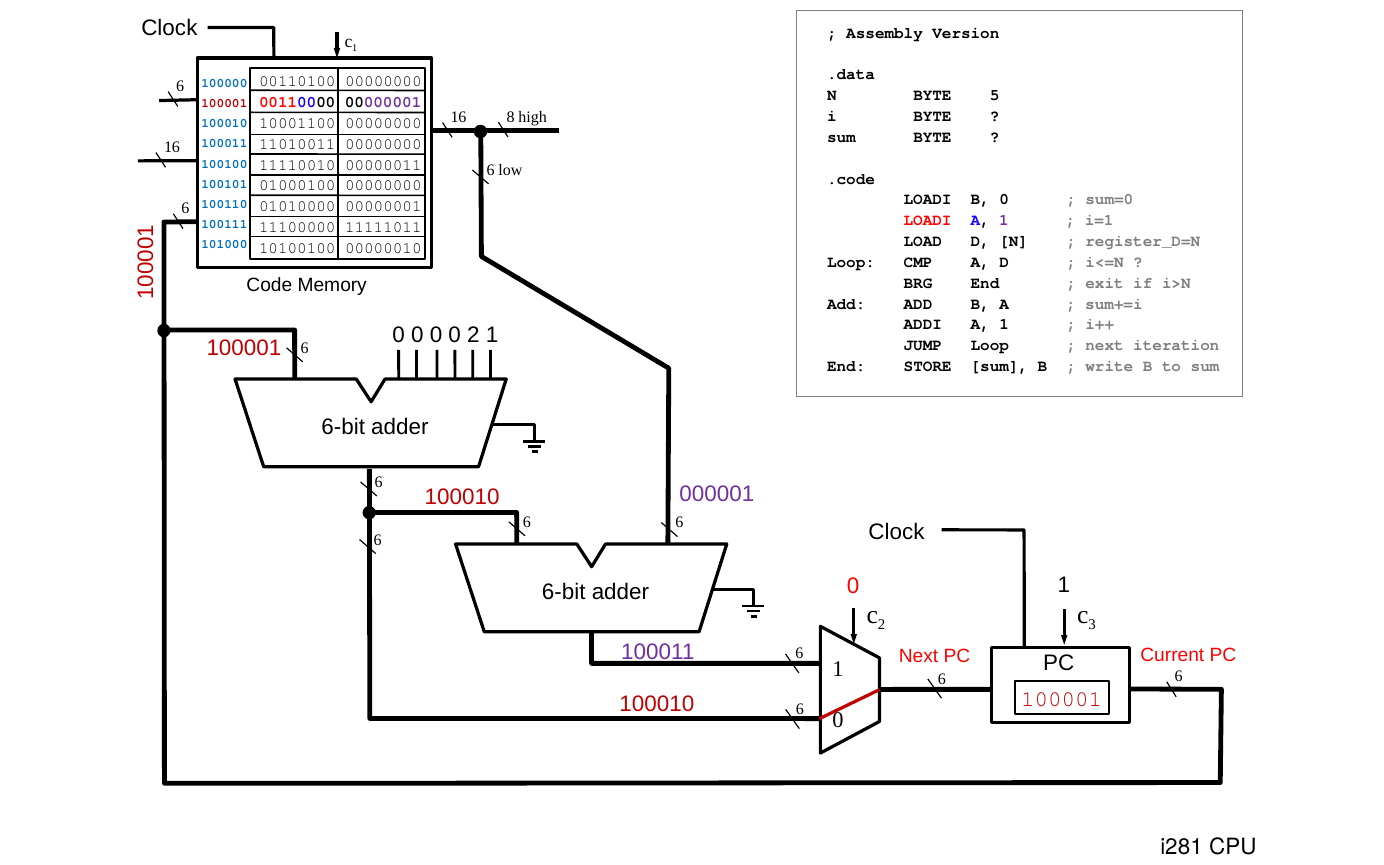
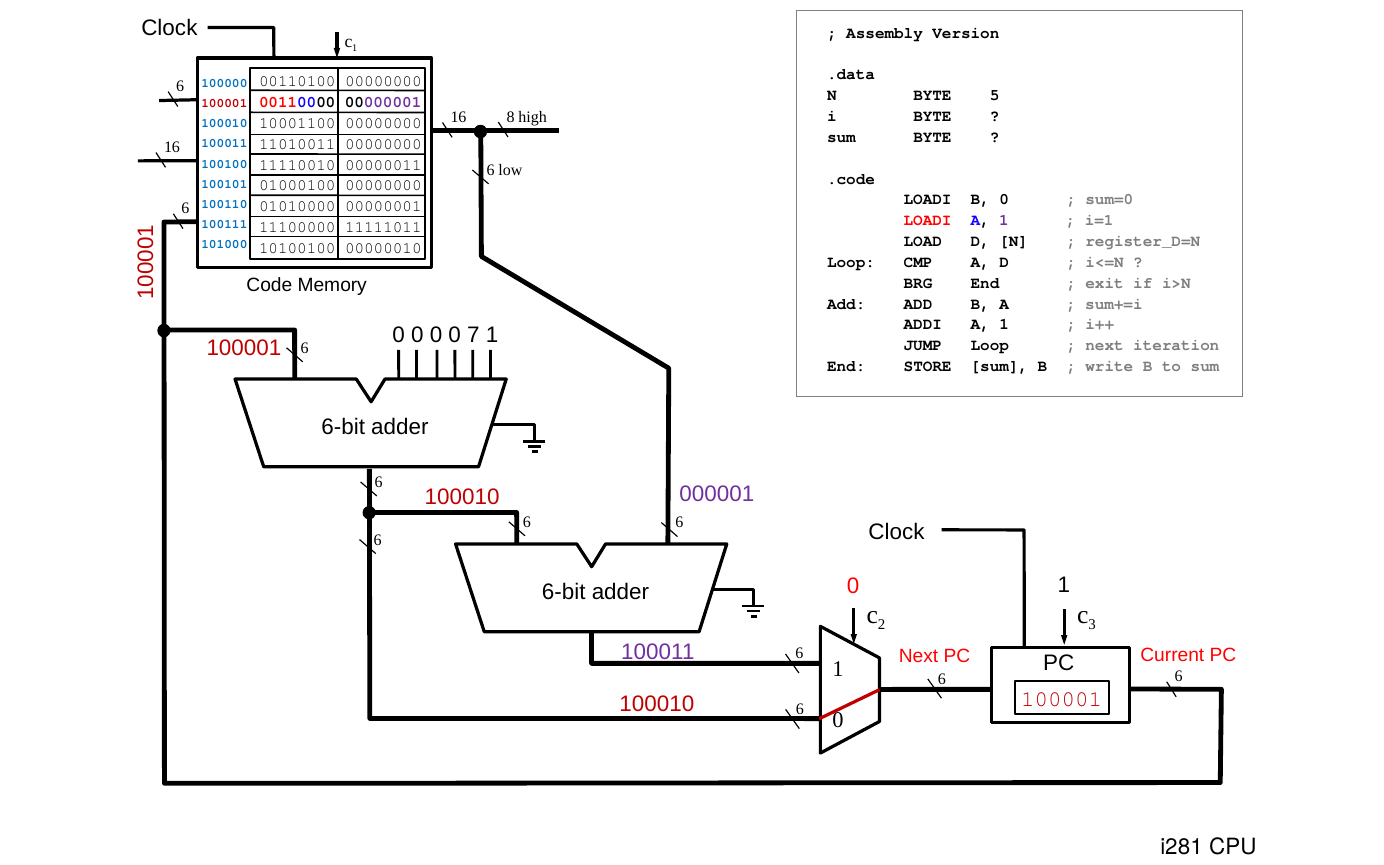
0 2: 2 -> 7 (473, 335)
